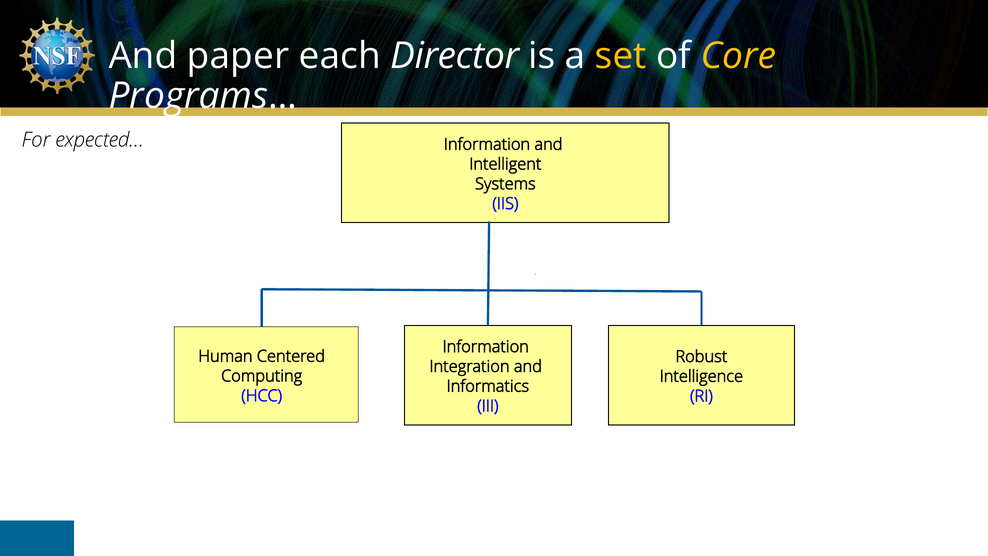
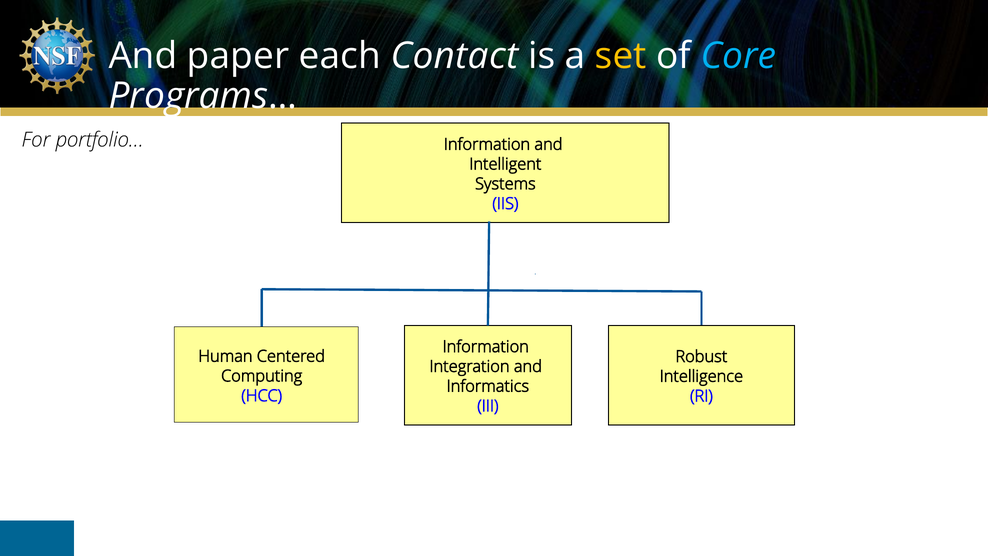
Director: Director -> Contact (454, 56)
Core colour: yellow -> light blue (739, 56)
expected…: expected… -> portfolio… (100, 140)
